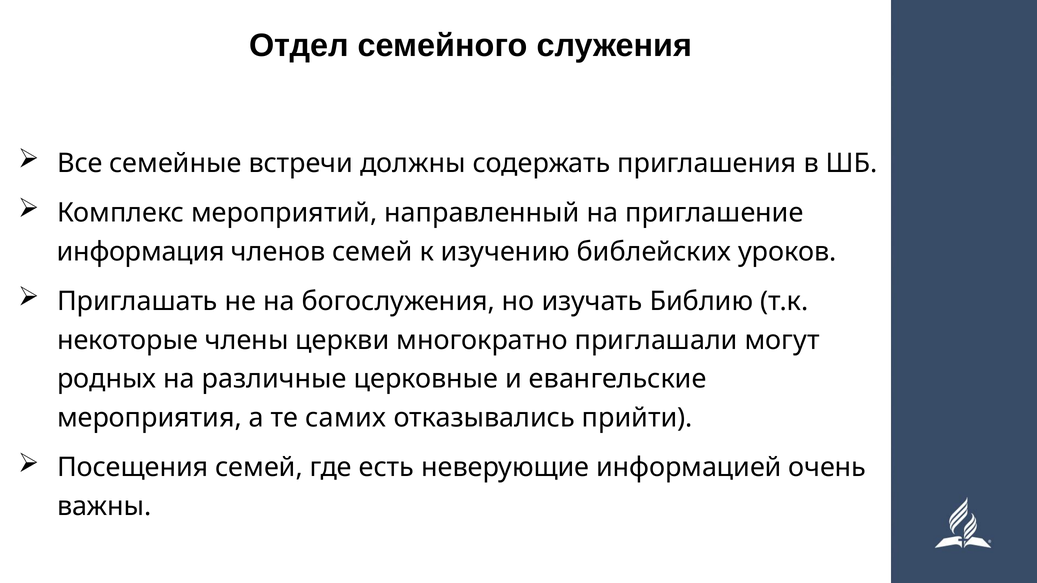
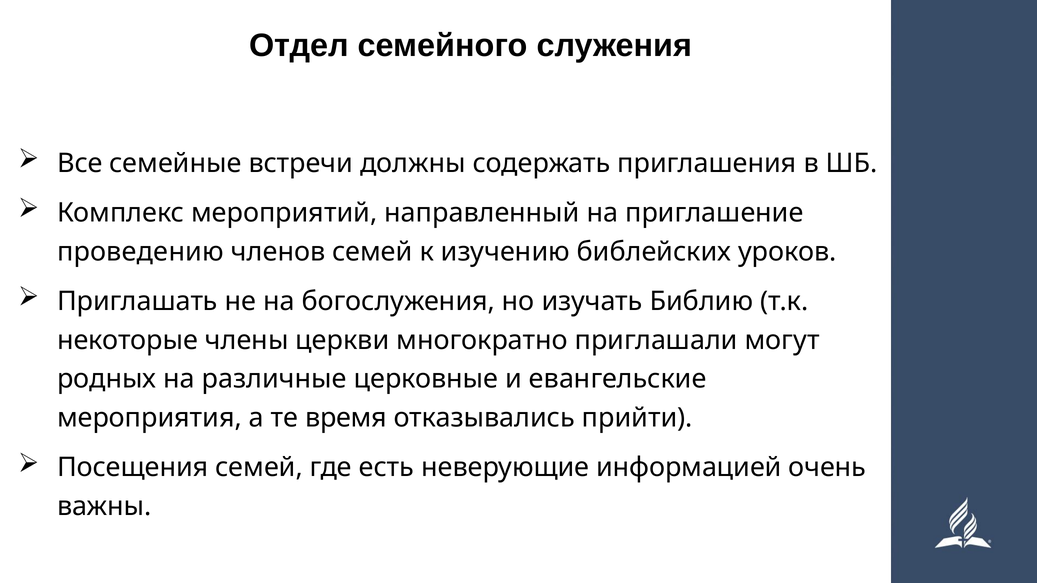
информация: информация -> проведению (140, 252)
самих: самих -> время (346, 418)
